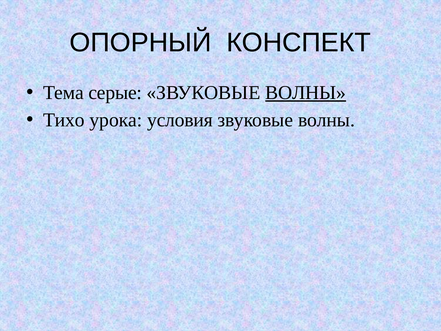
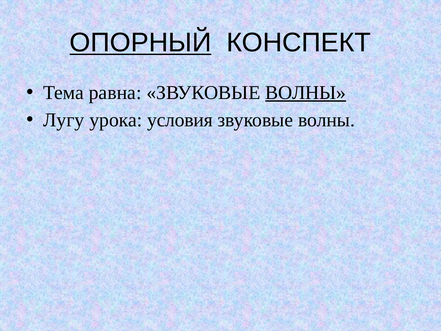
ОПОРНЫЙ underline: none -> present (140, 43)
серые: серые -> равна (115, 93)
Тихо: Тихо -> Лугу (64, 120)
